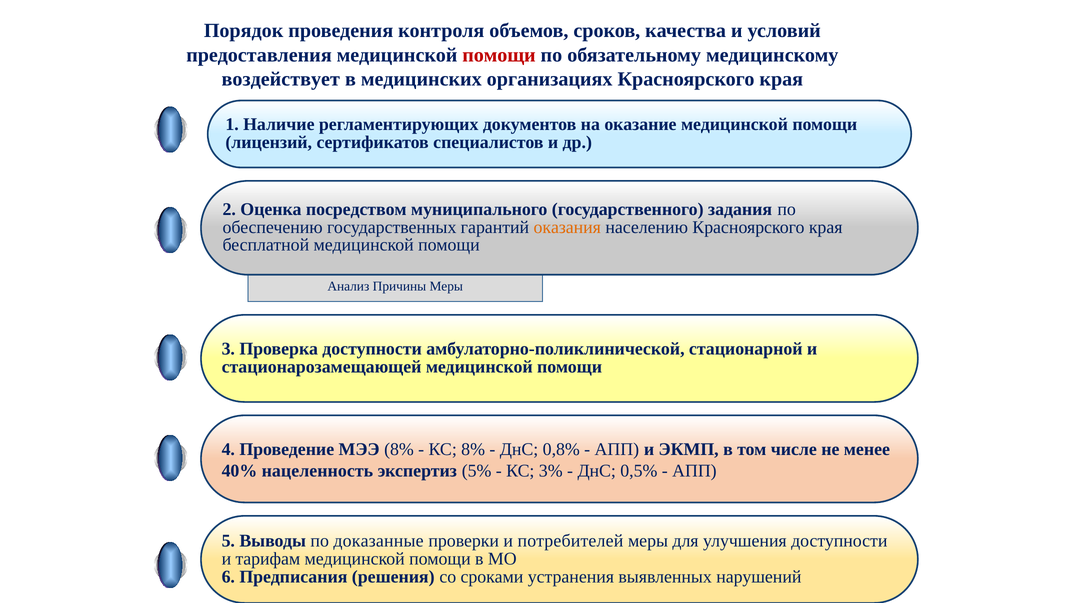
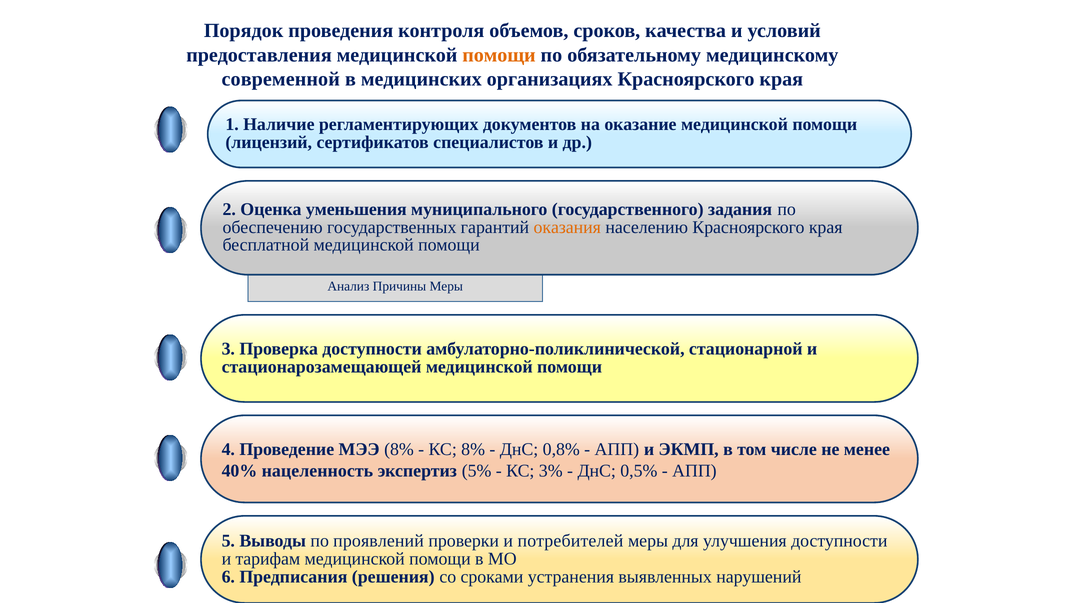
помощи colour: red -> orange (499, 55)
воздействует: воздействует -> современной (281, 79)
посредством: посредством -> уменьшения (356, 209)
доказанные: доказанные -> проявлений (379, 541)
